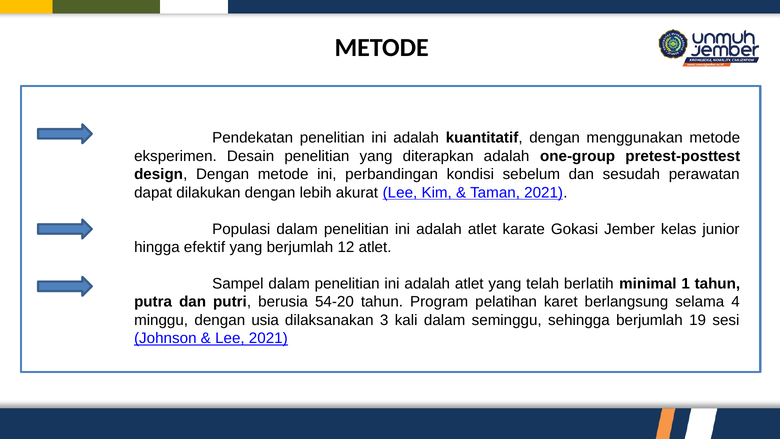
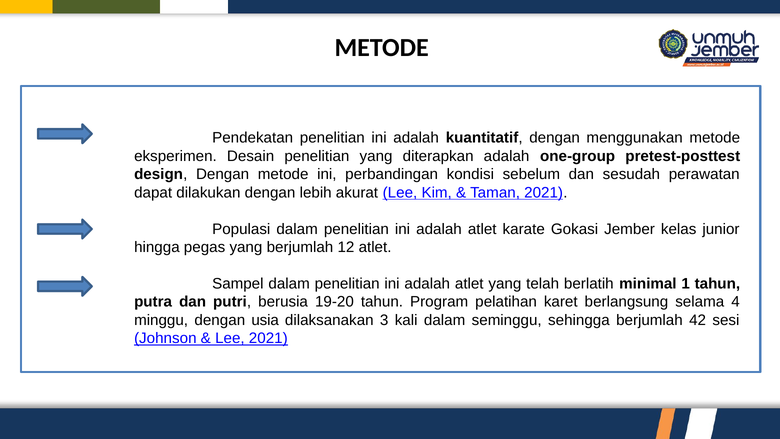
efektif: efektif -> pegas (205, 247)
54-20: 54-20 -> 19-20 (334, 302)
19: 19 -> 42 (698, 320)
